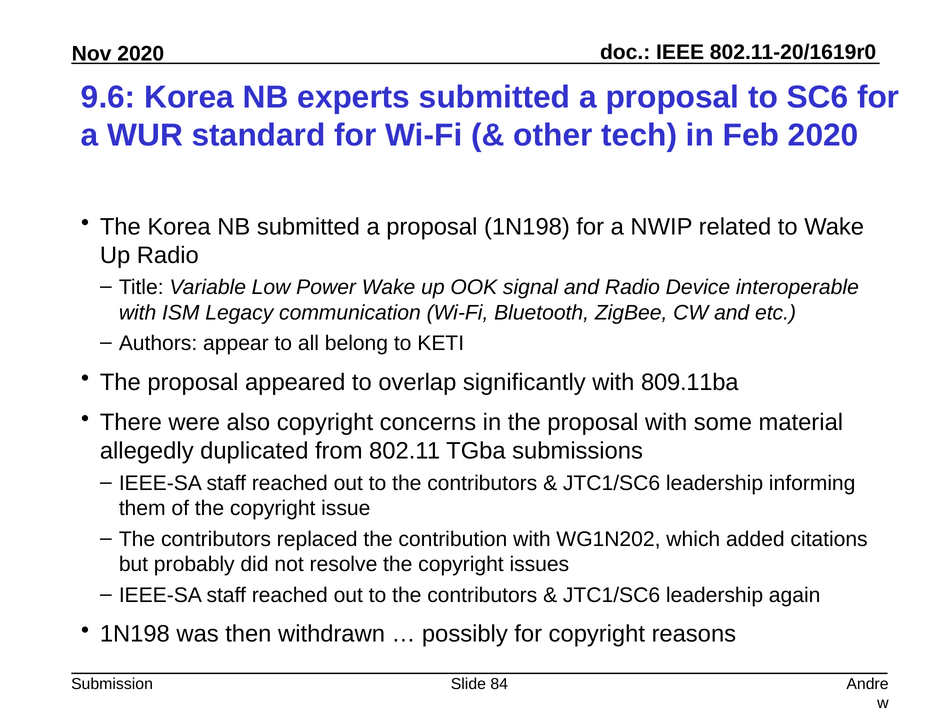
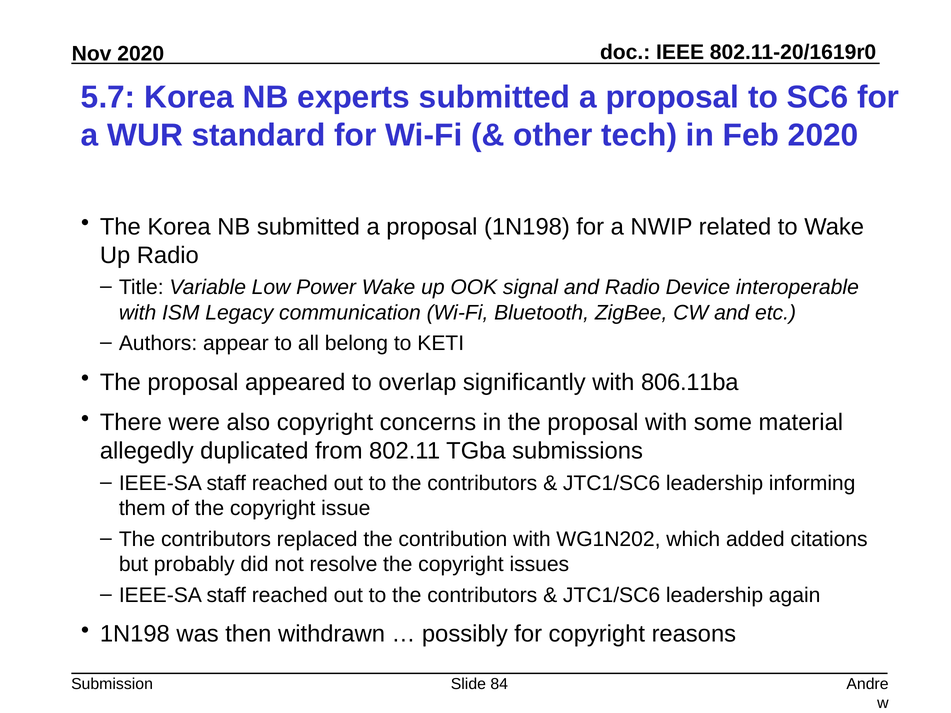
9.6: 9.6 -> 5.7 (108, 97)
809.11ba: 809.11ba -> 806.11ba (690, 382)
